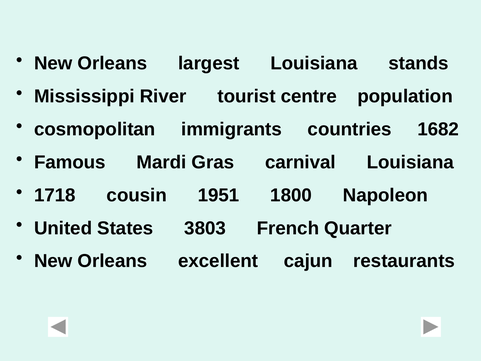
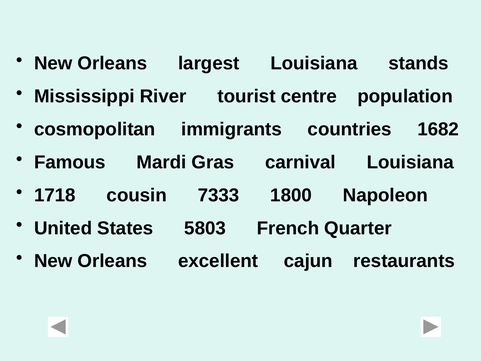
1951: 1951 -> 7333 (219, 195)
3803: 3803 -> 5803 (205, 228)
